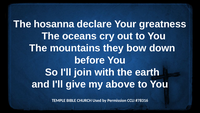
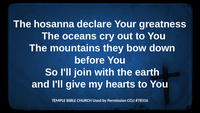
above: above -> hearts (121, 84)
